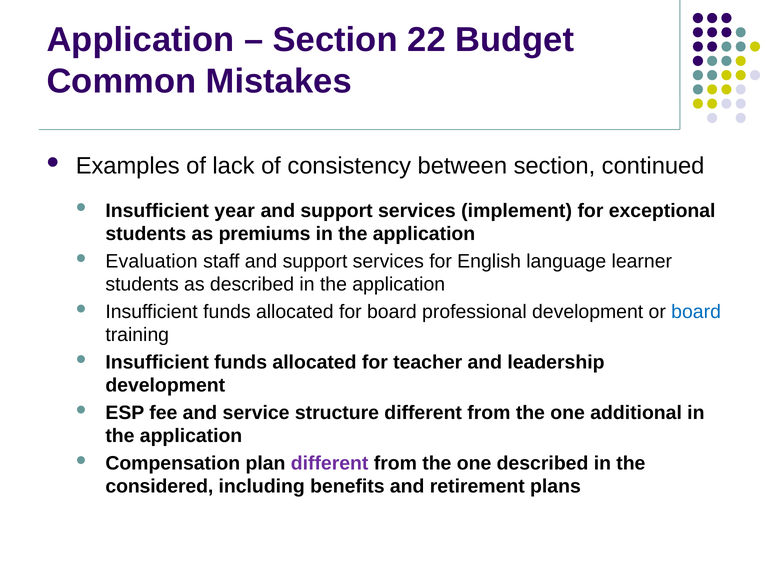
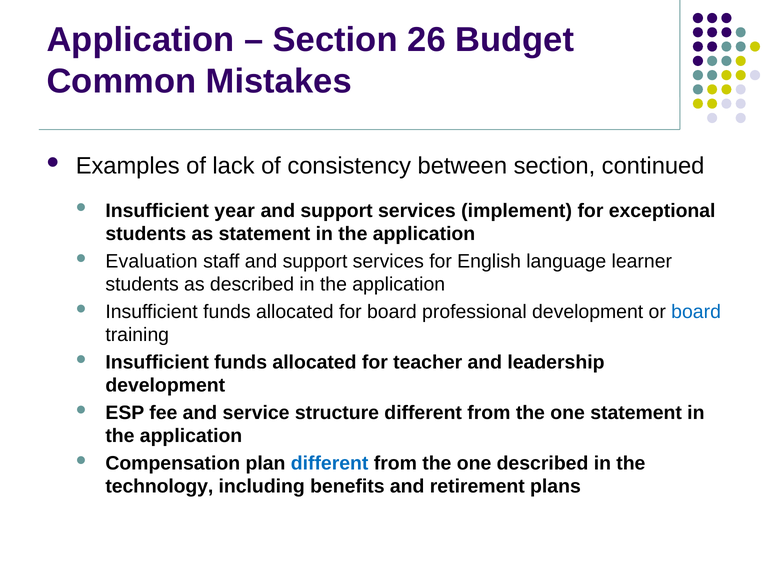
22: 22 -> 26 (427, 40)
as premiums: premiums -> statement (264, 234)
one additional: additional -> statement (636, 413)
different colour: purple -> blue (330, 463)
considered: considered -> technology (159, 486)
